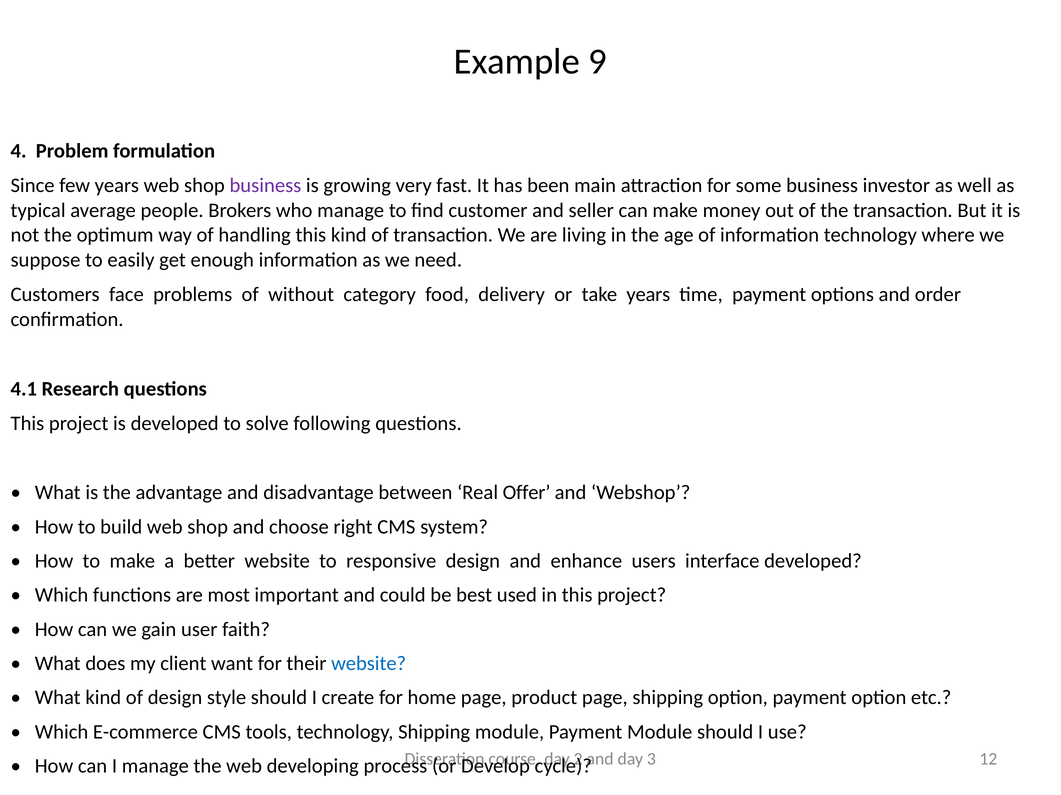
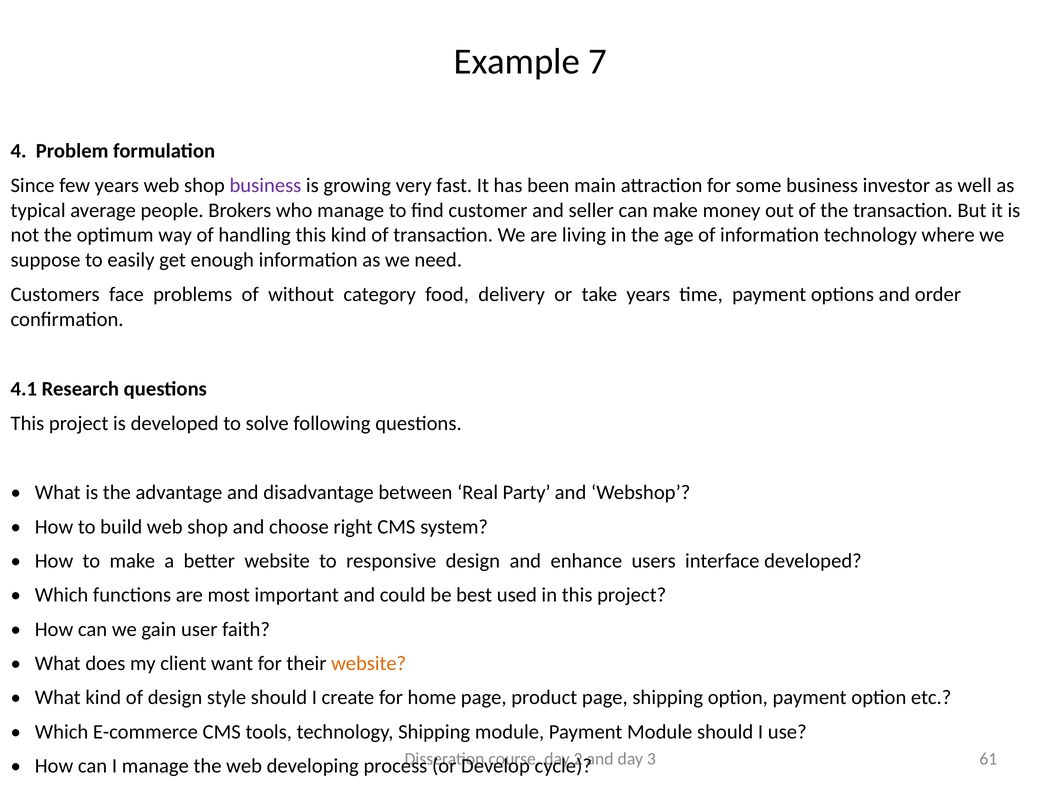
9: 9 -> 7 (598, 62)
Offer: Offer -> Party (527, 493)
website colour: blue -> orange (369, 664)
12: 12 -> 61 (988, 760)
